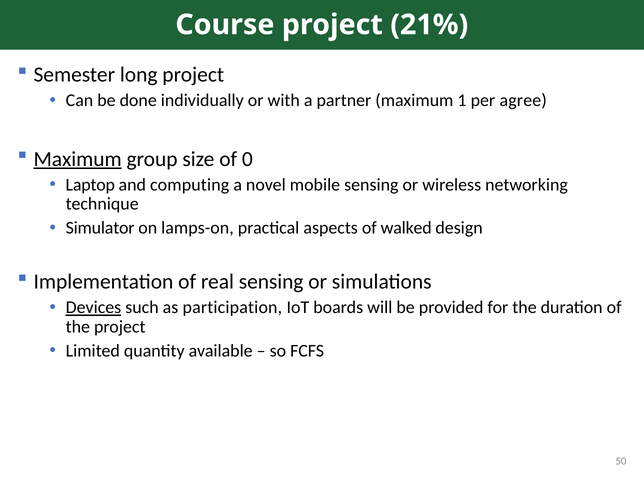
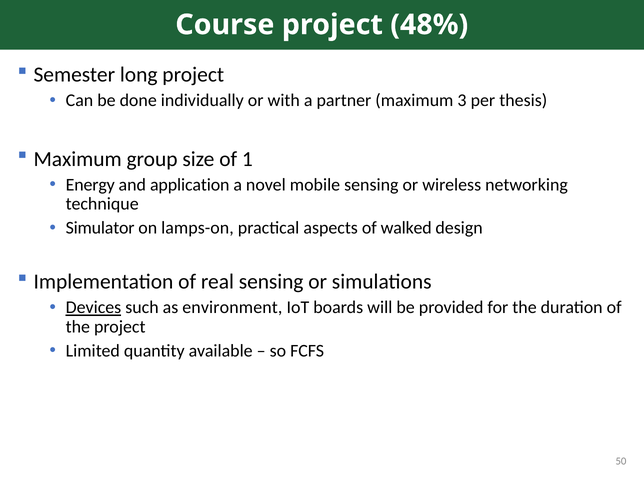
21%: 21% -> 48% (429, 25)
1: 1 -> 3 (462, 100)
agree: agree -> thesis (523, 100)
Maximum underline: present -> none (78, 159)
0: 0 -> 1 (247, 159)
Laptop: Laptop -> Energy (90, 185)
computing: computing -> application (190, 185)
participation: participation -> environment (232, 308)
